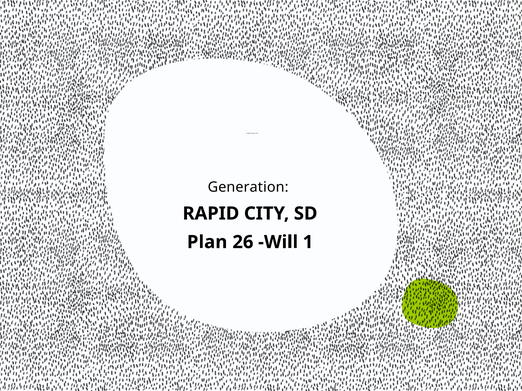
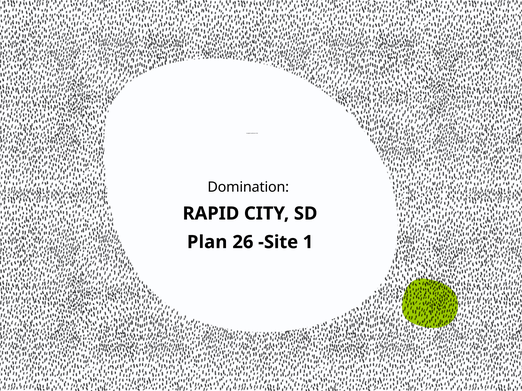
Generation: Generation -> Domination (248, 187)
Will: Will -> Site (278, 242)
